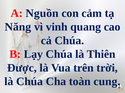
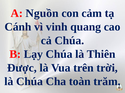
Năng: Năng -> Cánh (18, 27)
cung: cung -> trăm (107, 82)
